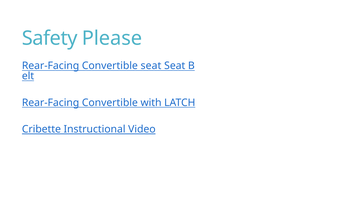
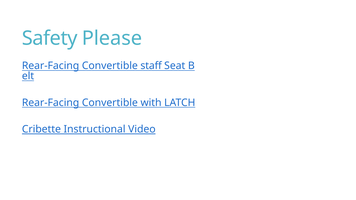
Convertible seat: seat -> staff (151, 66)
